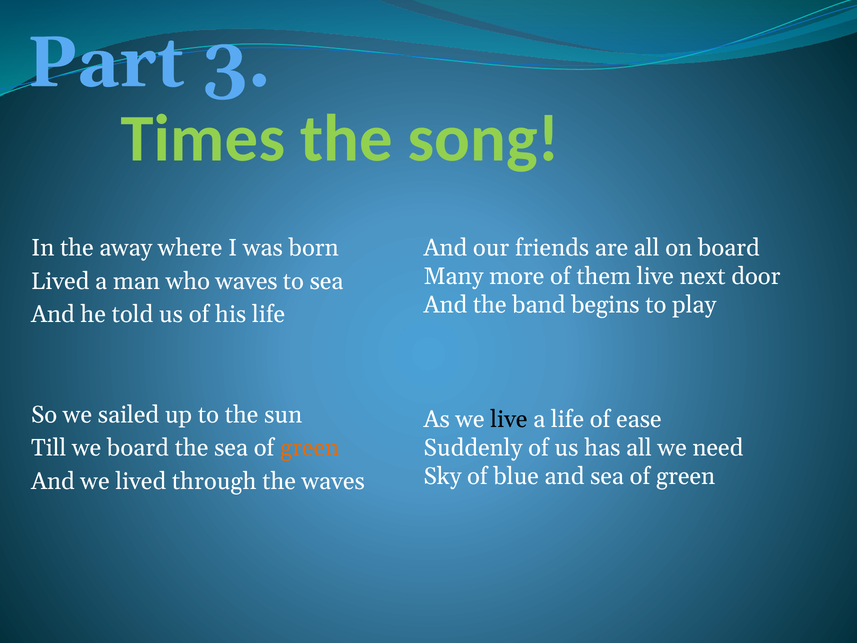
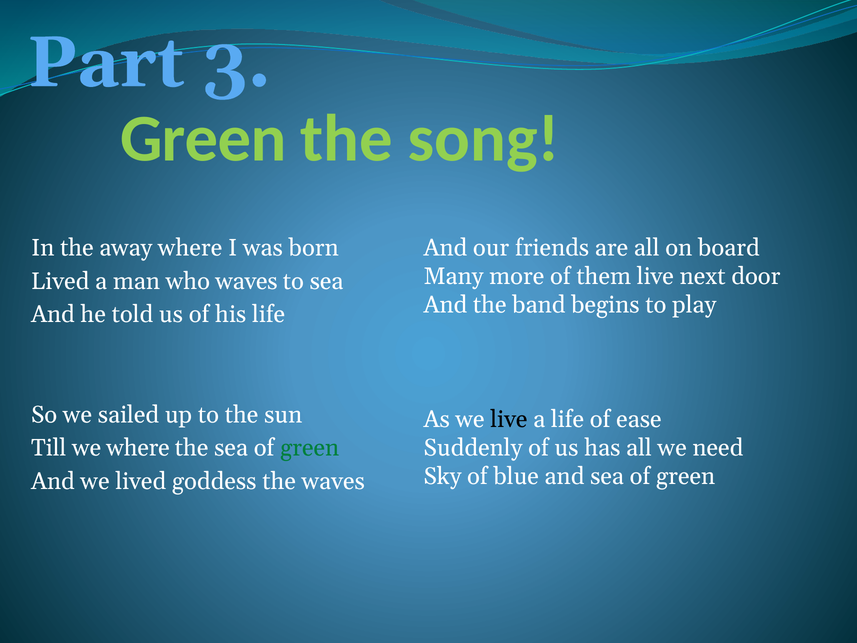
Times: Times -> Green (203, 139)
we board: board -> where (138, 448)
green colour: orange -> green (310, 448)
through: through -> goddess (214, 481)
